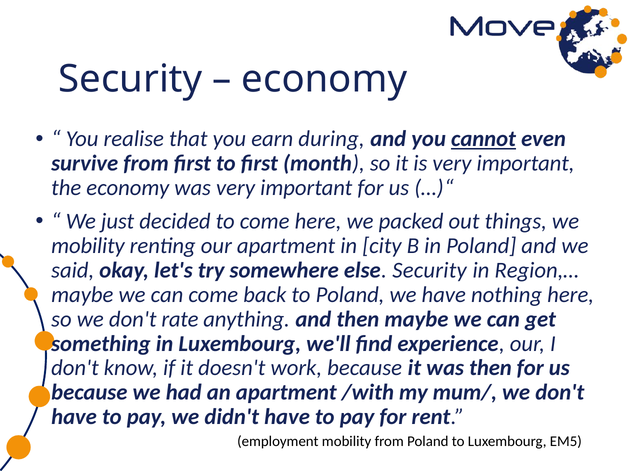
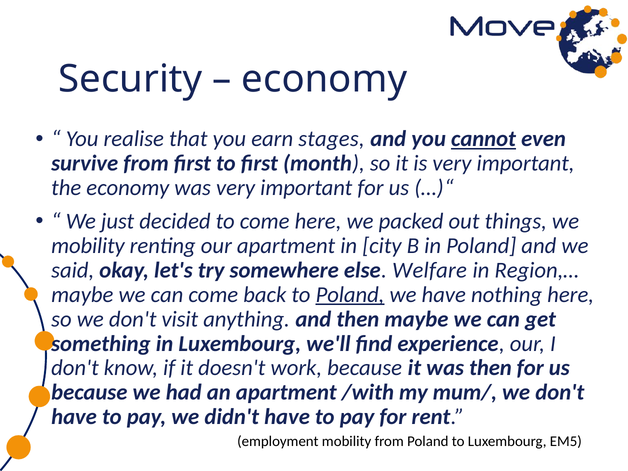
during: during -> stages (331, 139)
else Security: Security -> Welfare (430, 270)
Poland underline: none -> present (350, 295)
rate: rate -> visit (180, 319)
